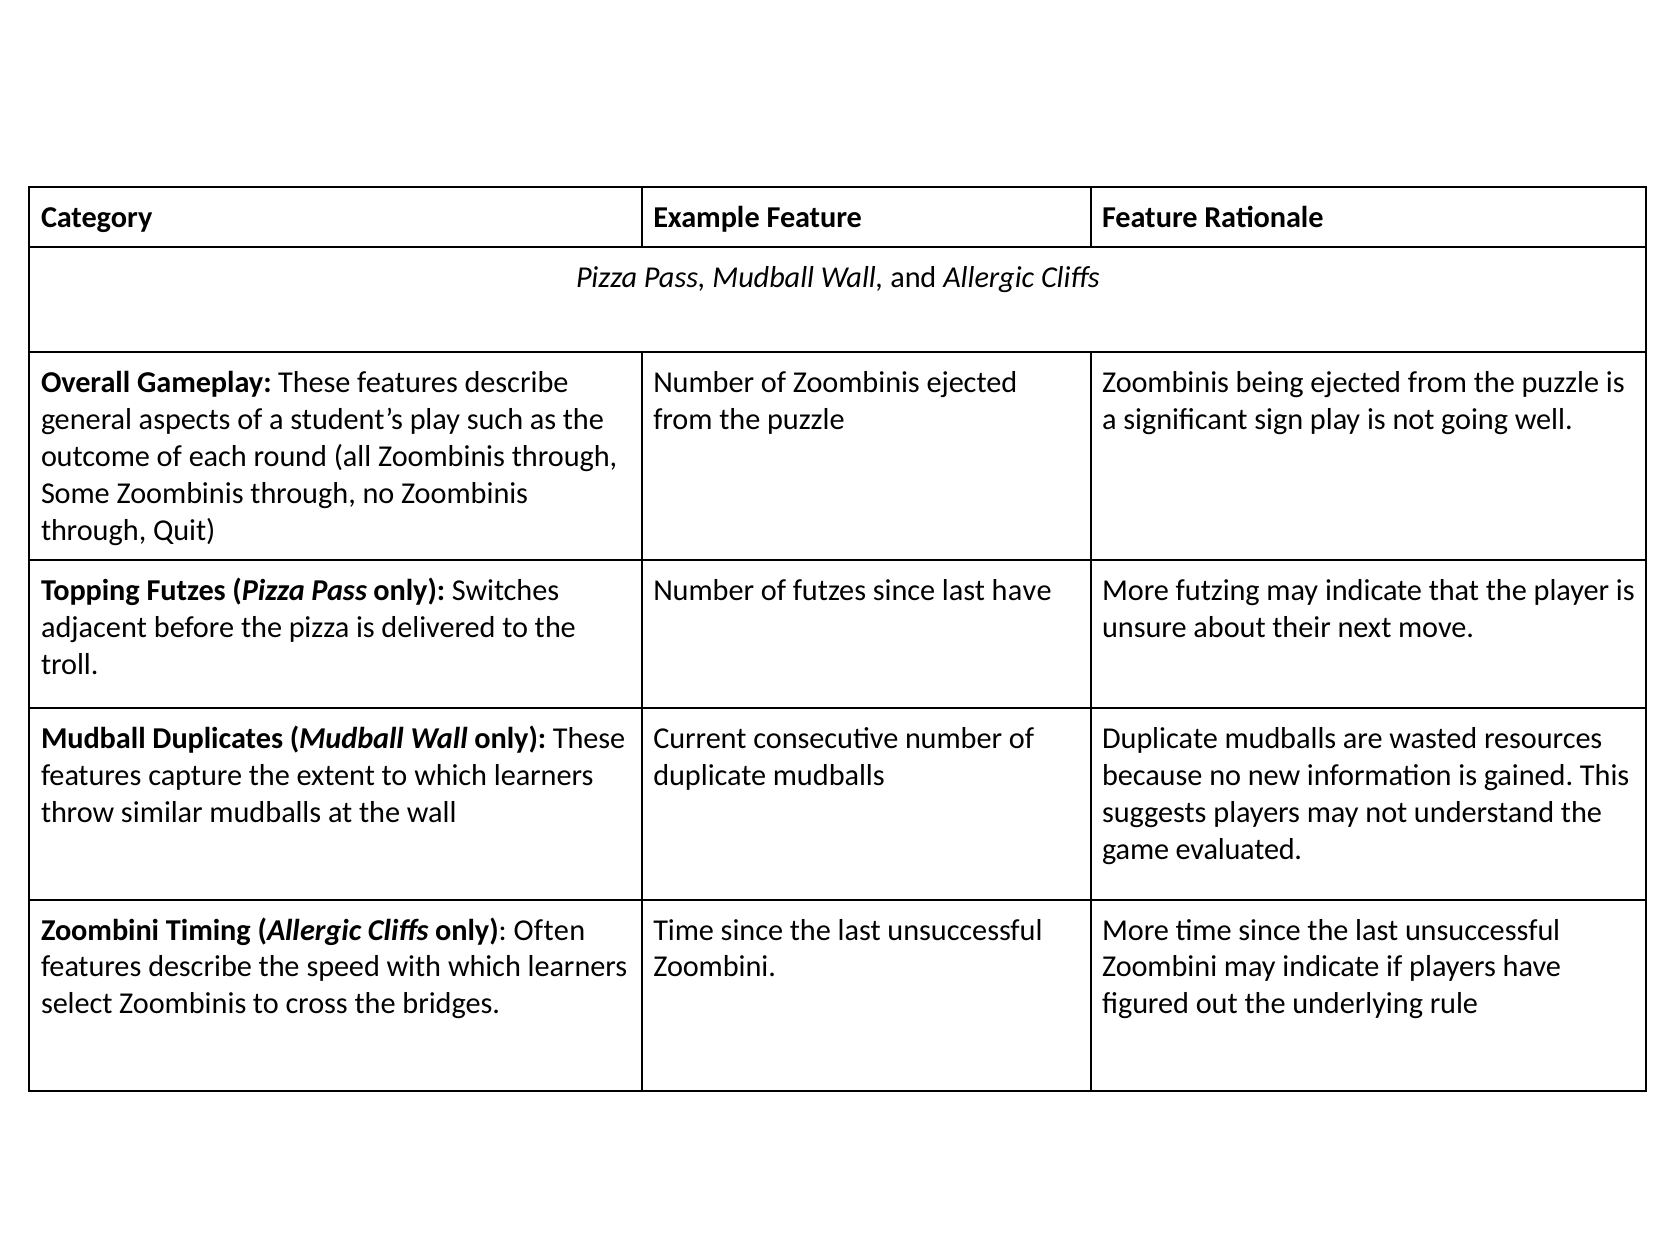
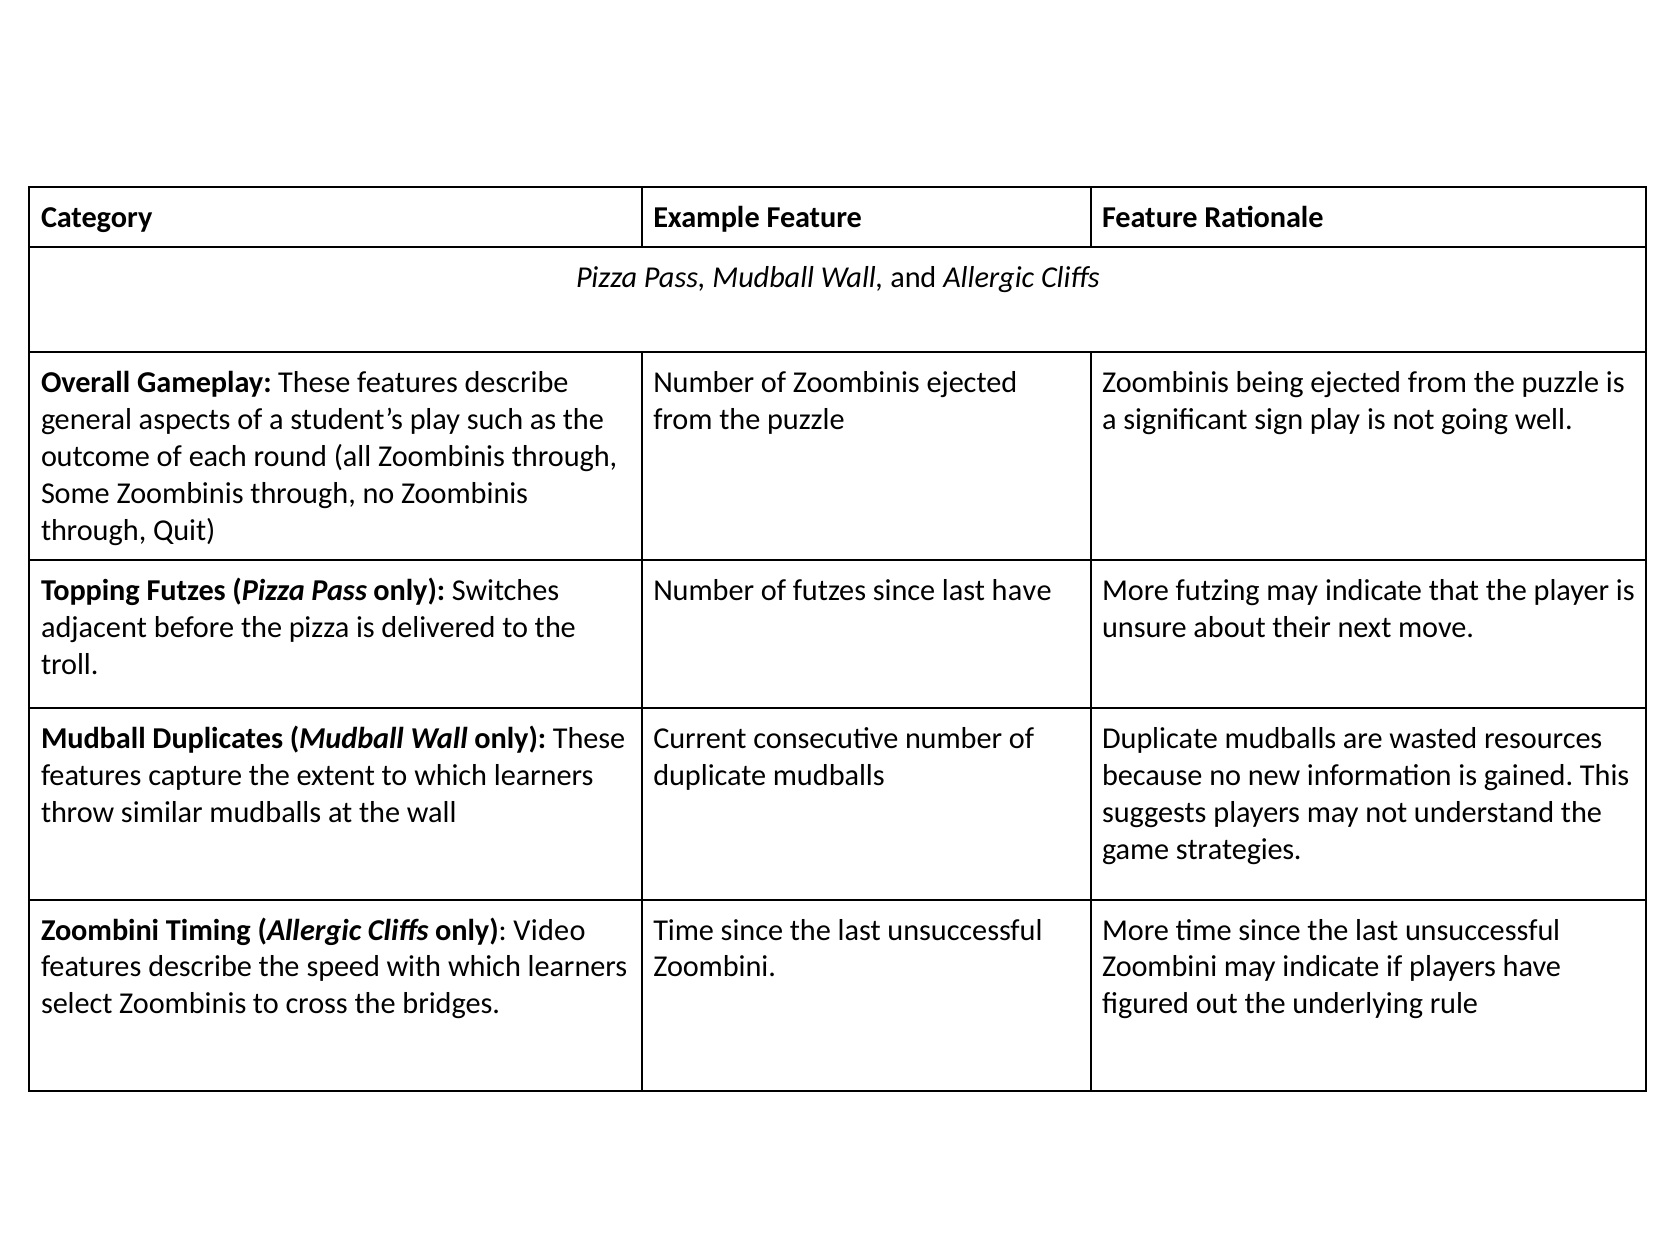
evaluated: evaluated -> strategies (1239, 849)
Often: Often -> Video (549, 930)
